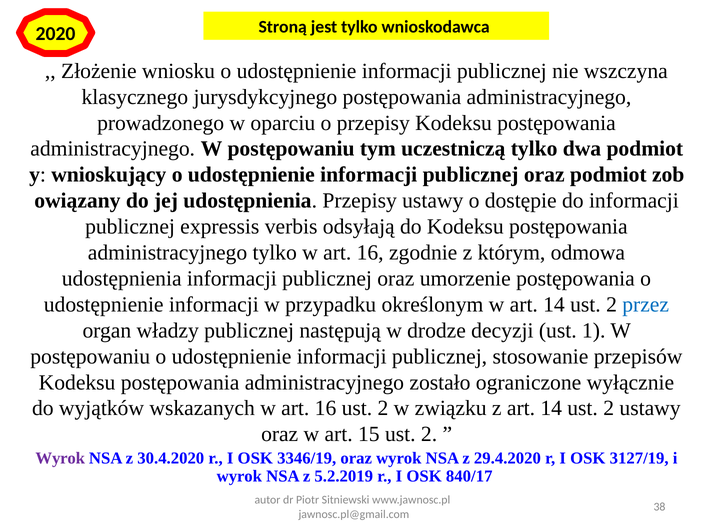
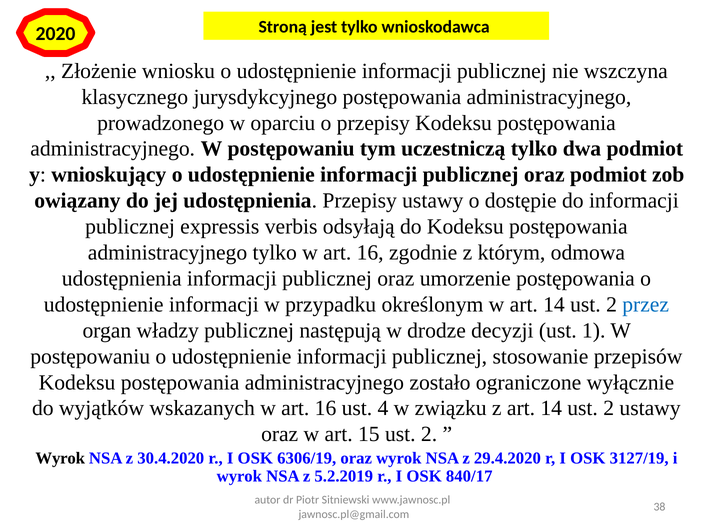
16 ust 2: 2 -> 4 (383, 408)
Wyrok colour: purple -> black (60, 458)
3346/19: 3346/19 -> 6306/19 (307, 458)
